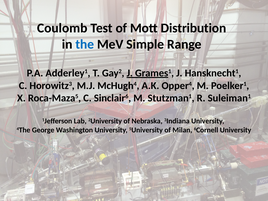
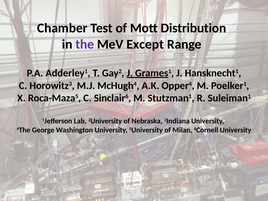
Coulomb: Coulomb -> Chamber (62, 28)
the colour: blue -> purple (85, 44)
Simple: Simple -> Except (145, 44)
